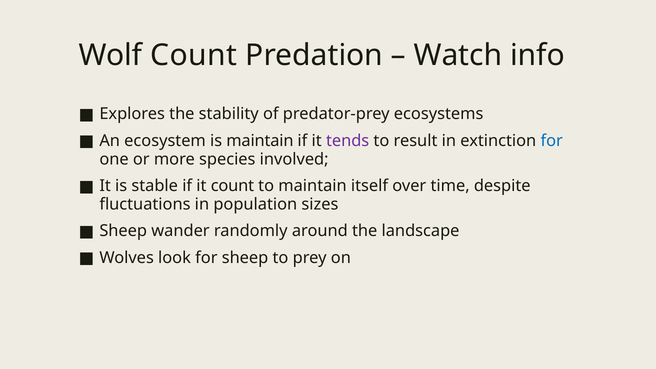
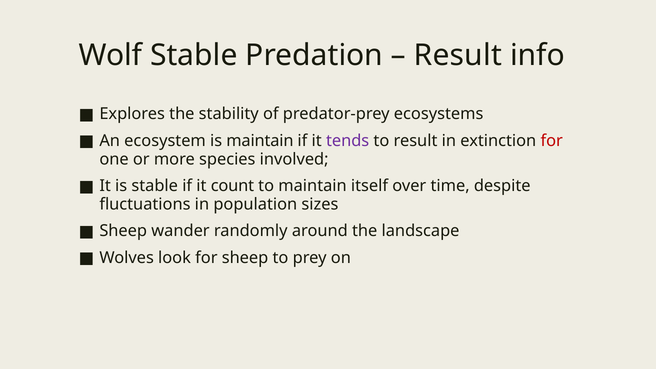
Wolf Count: Count -> Stable (194, 55)
Watch: Watch -> Result (458, 55)
for colour: blue -> red (552, 141)
